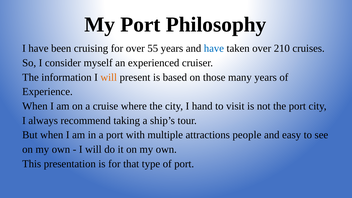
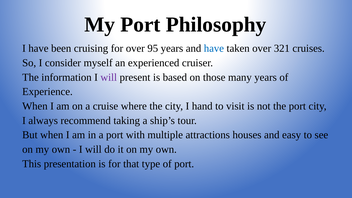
55: 55 -> 95 (153, 48)
210: 210 -> 321 (282, 48)
will colour: orange -> purple (109, 77)
people: people -> houses (247, 135)
